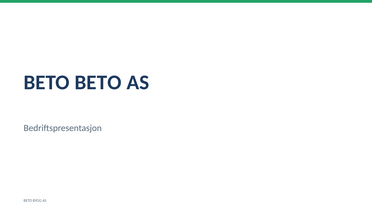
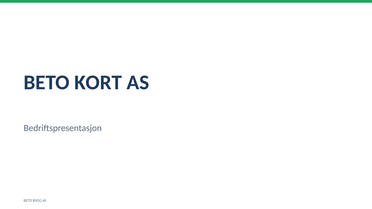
BETO BETO: BETO -> KORT (98, 83)
